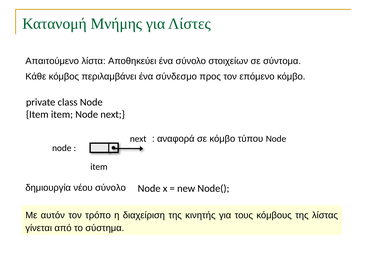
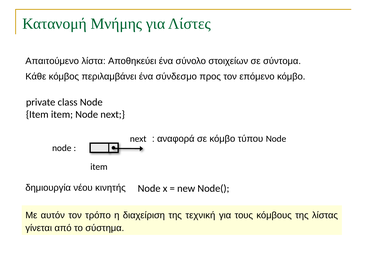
νέου σύνολο: σύνολο -> κινητής (110, 188)
κινητής: κινητής -> τεχνική (200, 215)
